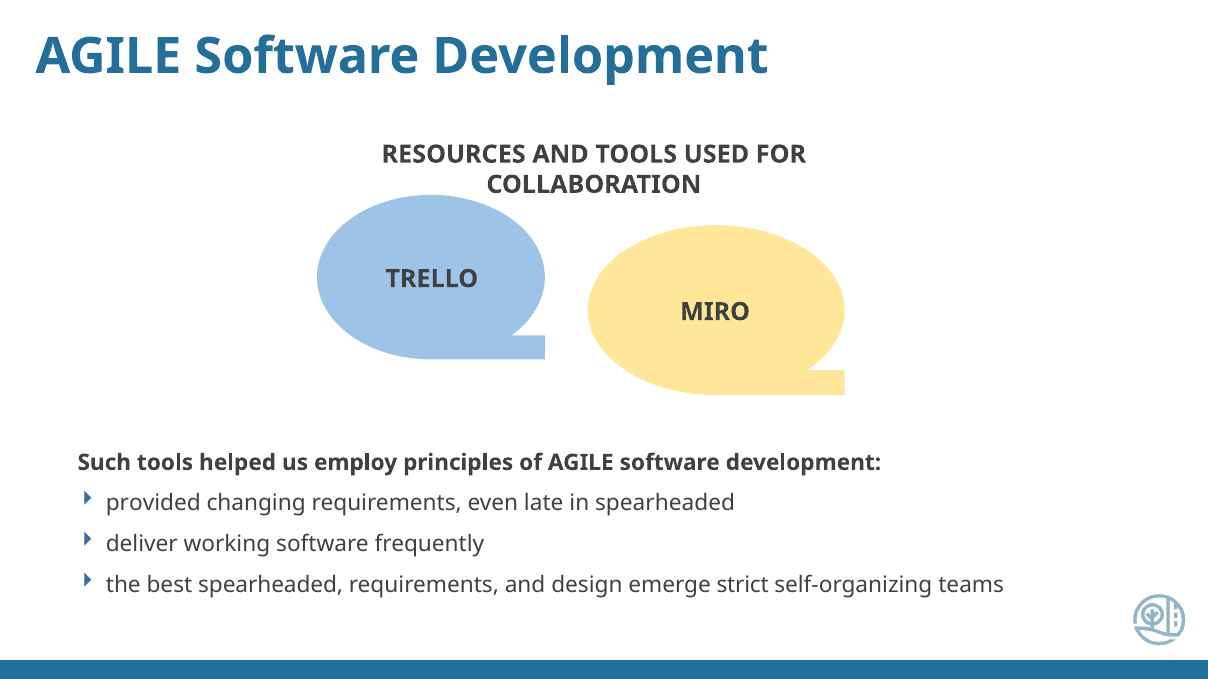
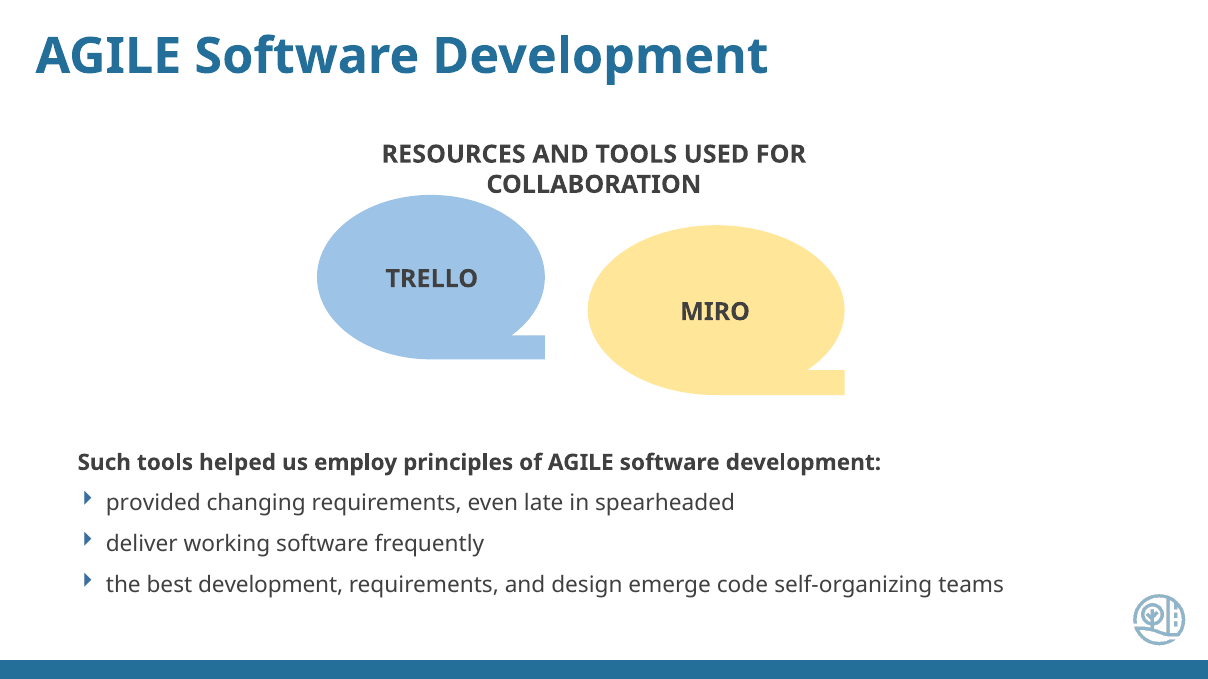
best spearheaded: spearheaded -> development (271, 585)
strict: strict -> code (743, 585)
